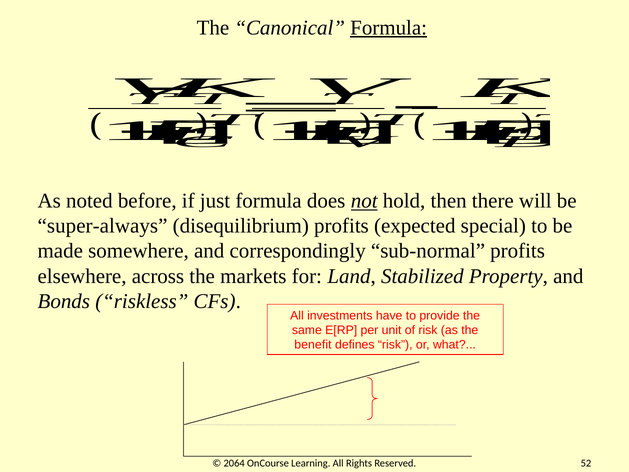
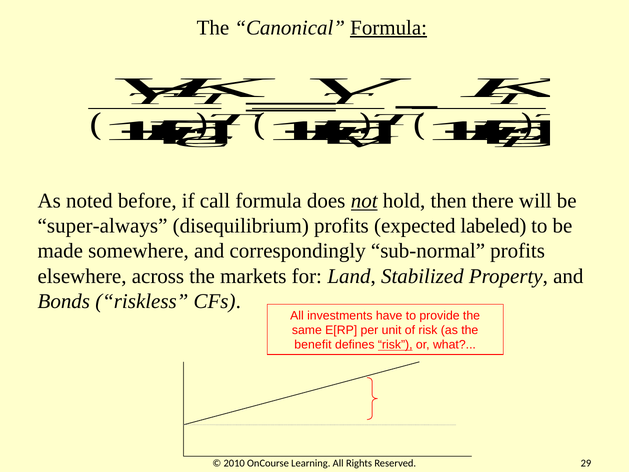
just: just -> call (215, 201)
special: special -> labeled (493, 226)
risk underline: none -> present (395, 345)
2064: 2064 -> 2010 (234, 463)
52: 52 -> 29 (586, 463)
